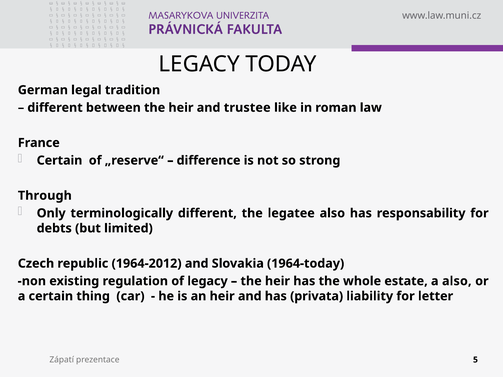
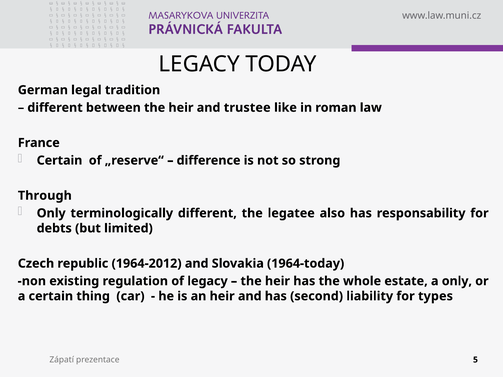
a also: also -> only (457, 281)
privata: privata -> second (317, 296)
letter: letter -> types (436, 296)
